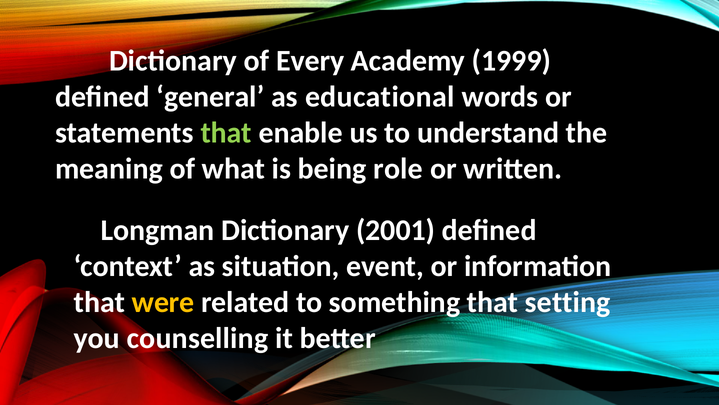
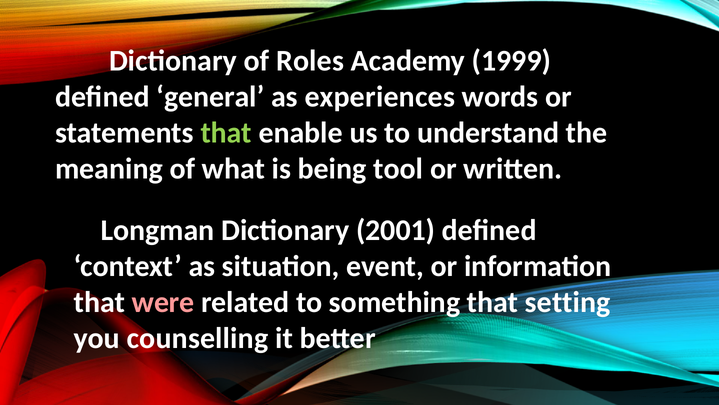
Every: Every -> Roles (310, 61)
educational: educational -> experiences (380, 97)
role: role -> tool (398, 169)
were colour: yellow -> pink (163, 302)
